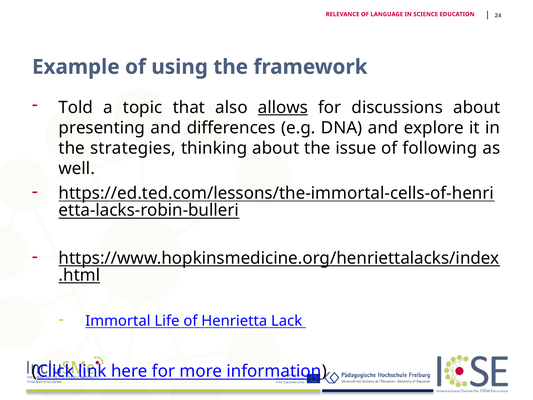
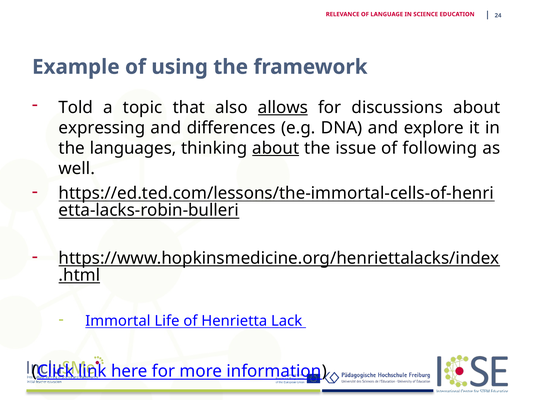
presenting: presenting -> expressing (102, 128)
strategies: strategies -> languages (133, 148)
about underline: none -> present (276, 148)
